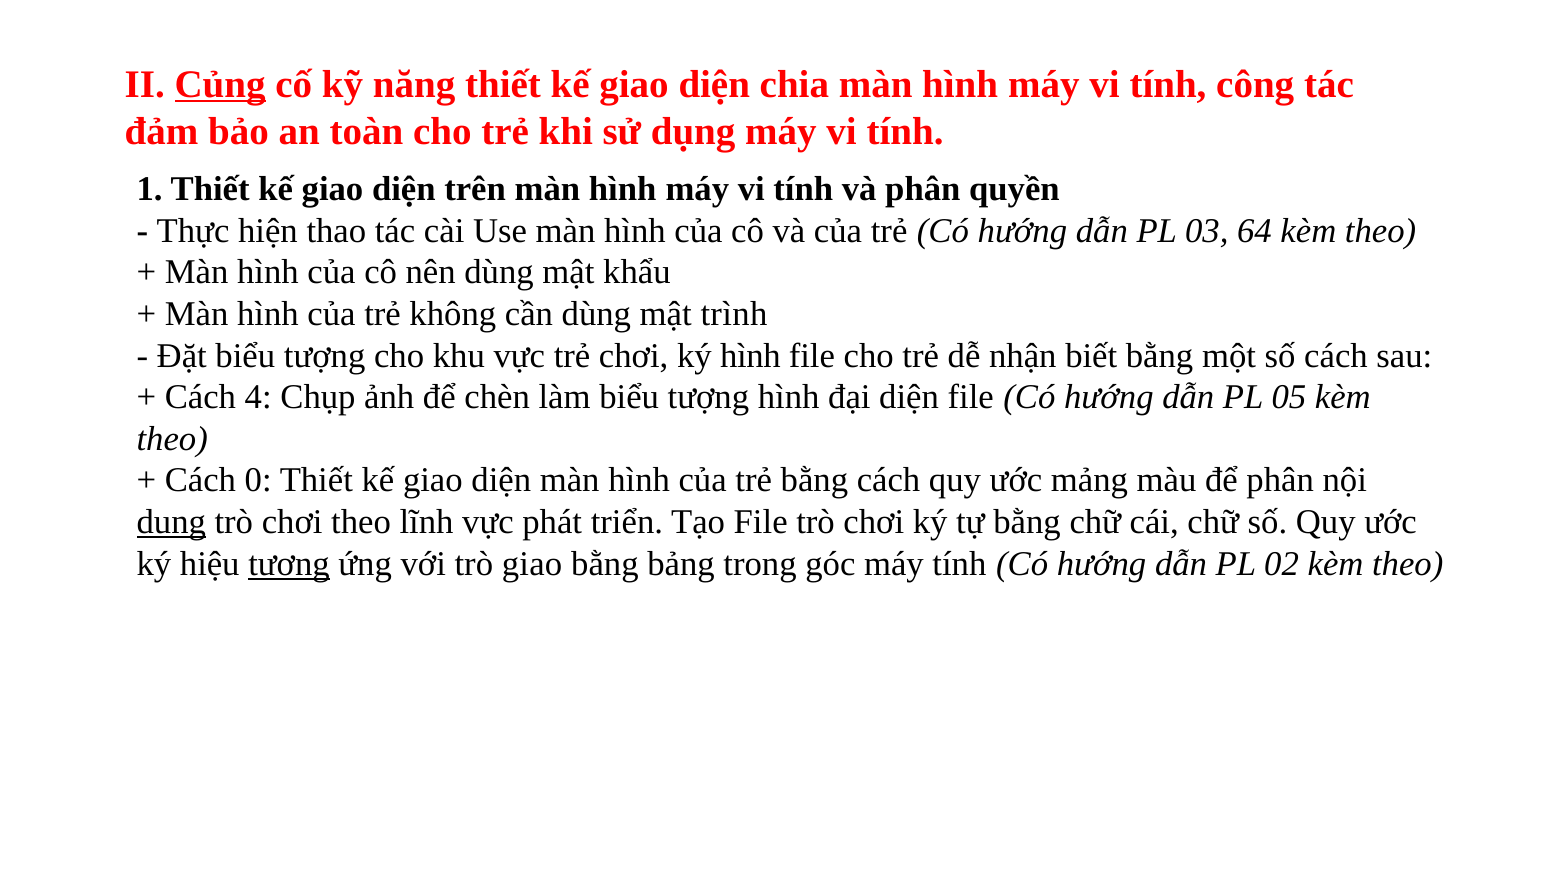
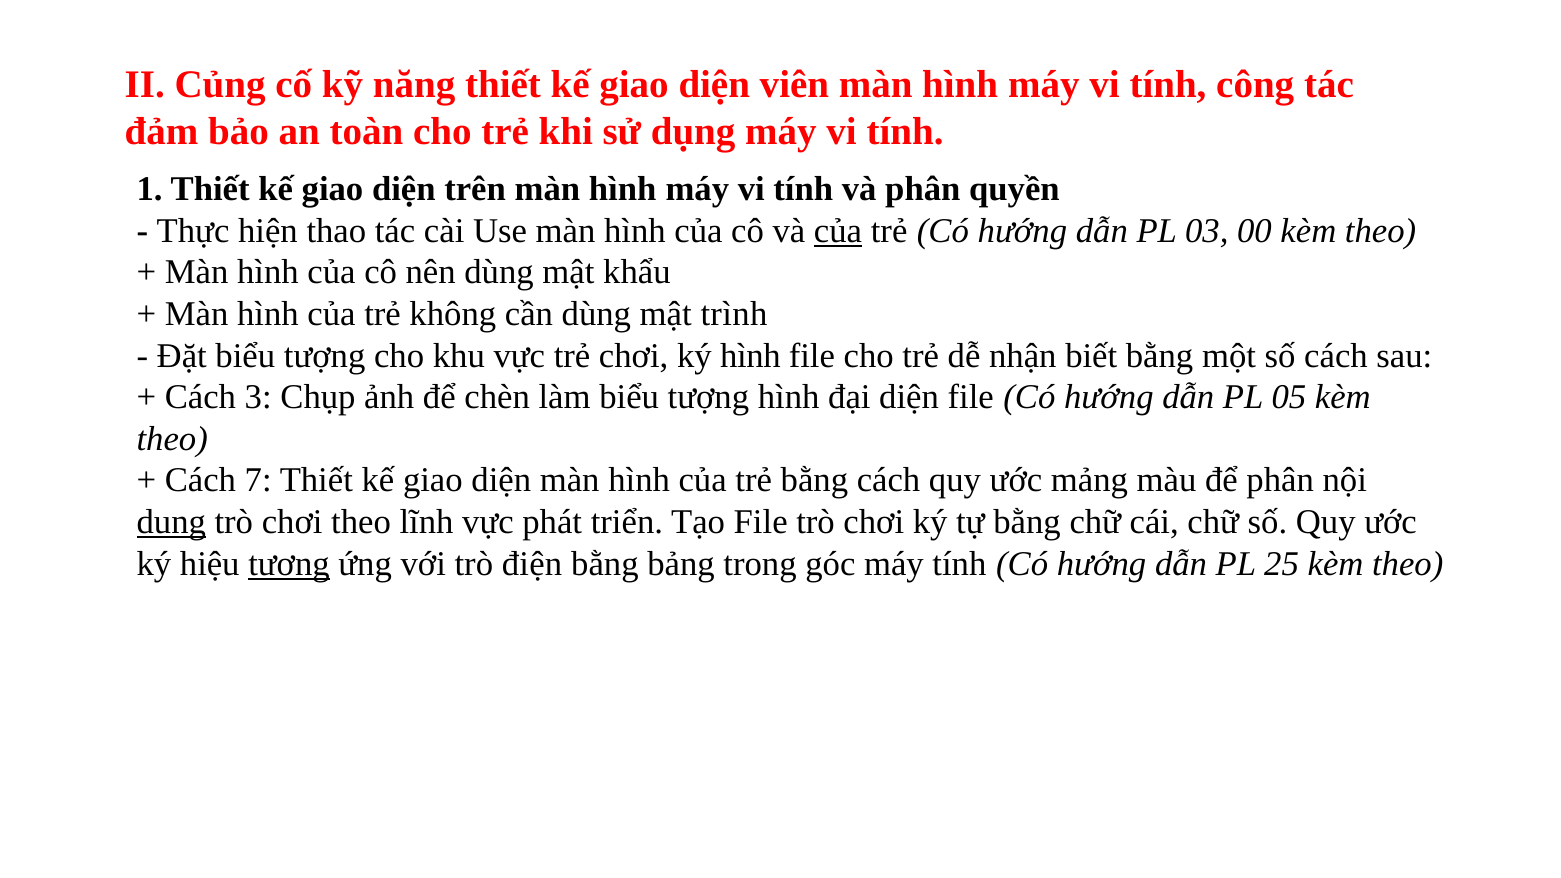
Củng underline: present -> none (220, 84)
chia: chia -> viên (794, 84)
của underline: none -> present (838, 231)
64: 64 -> 00 (1254, 231)
4: 4 -> 3 (258, 397)
0: 0 -> 7 (258, 481)
trò giao: giao -> điện (532, 564)
02: 02 -> 25 (1282, 564)
